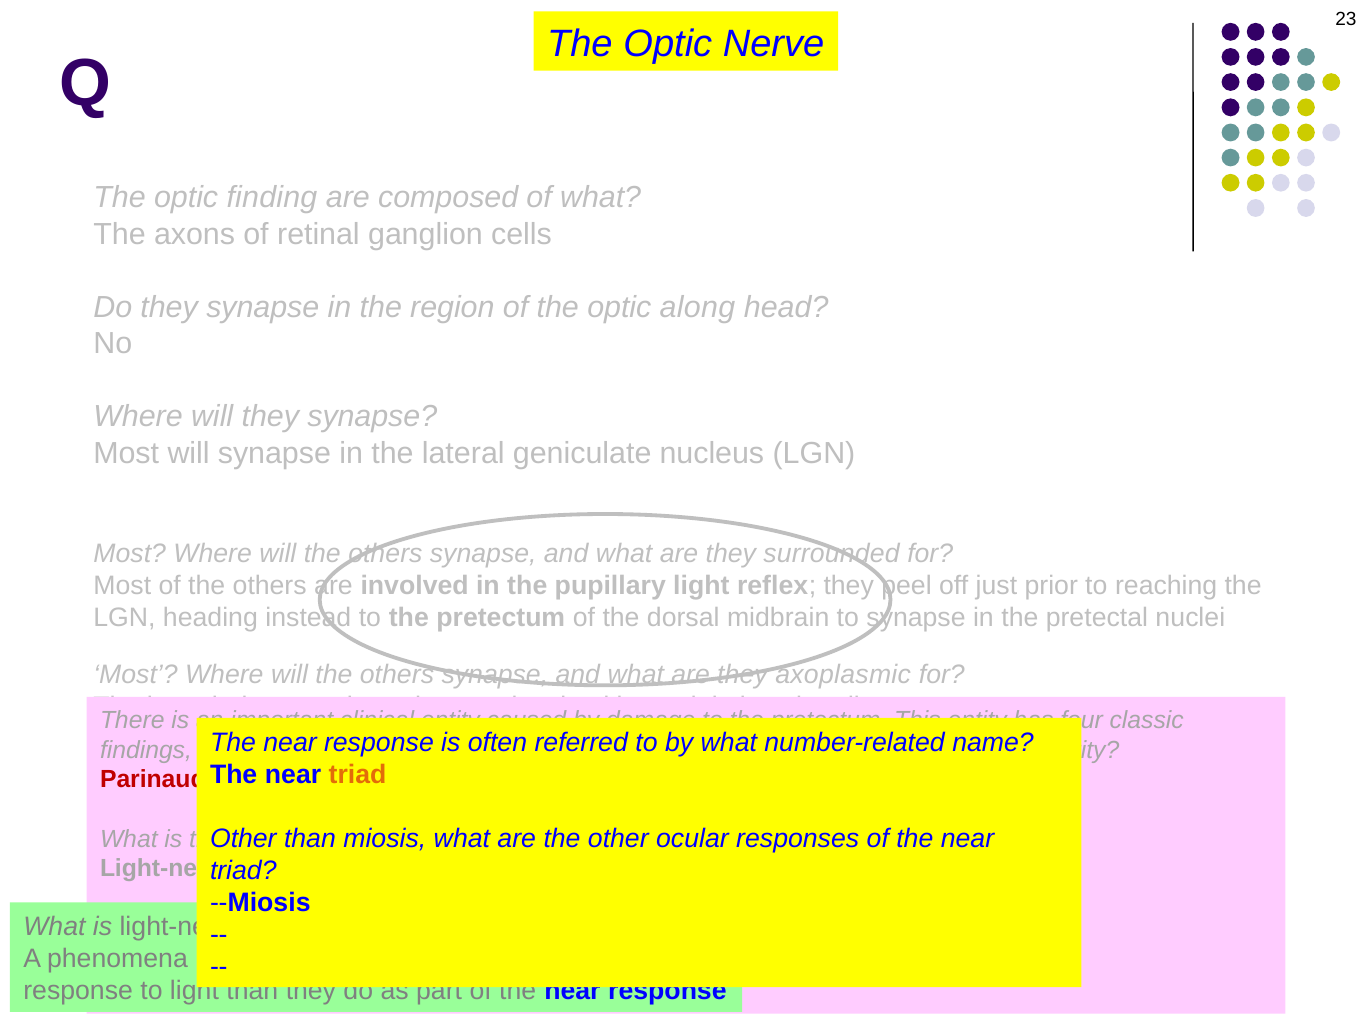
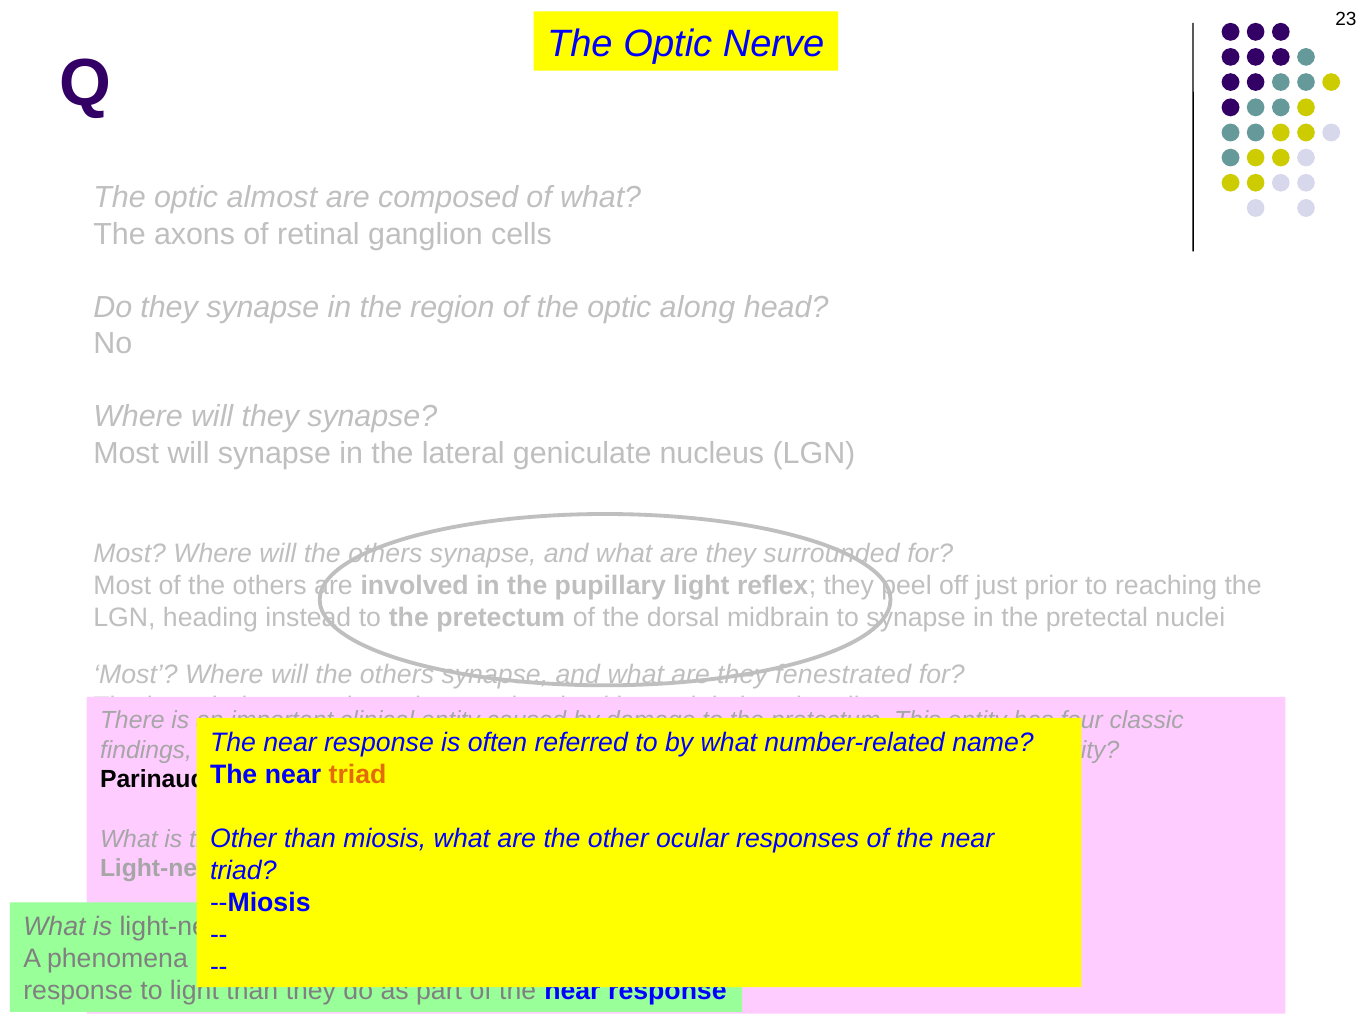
optic finding: finding -> almost (272, 198)
axoplasmic: axoplasmic -> fenestrated (843, 675)
Parinaud colour: red -> black (153, 779)
